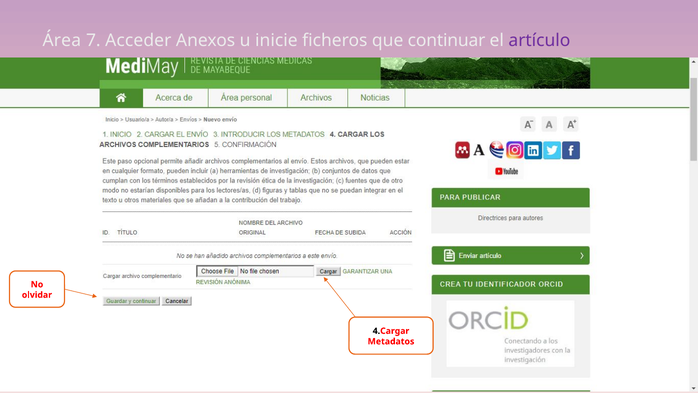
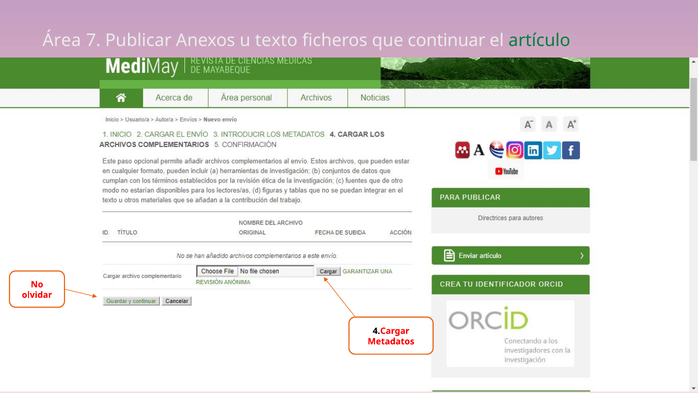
Acceder: Acceder -> Publicar (138, 40)
inicie: inicie -> texto (276, 40)
artículo colour: purple -> green (539, 40)
